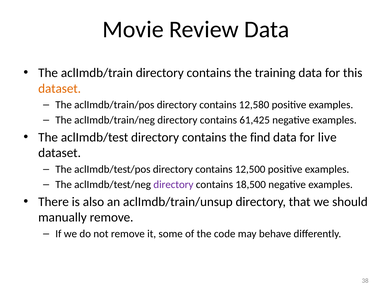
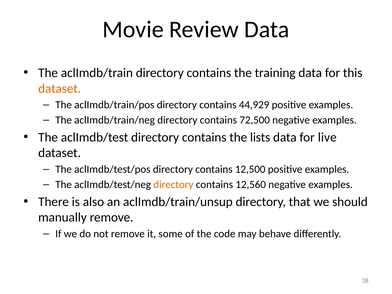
12,580: 12,580 -> 44,929 (254, 105)
61,425: 61,425 -> 72,500 (255, 120)
find: find -> lists (260, 137)
directory colour: purple -> orange (173, 185)
18,500: 18,500 -> 12,560 (251, 185)
